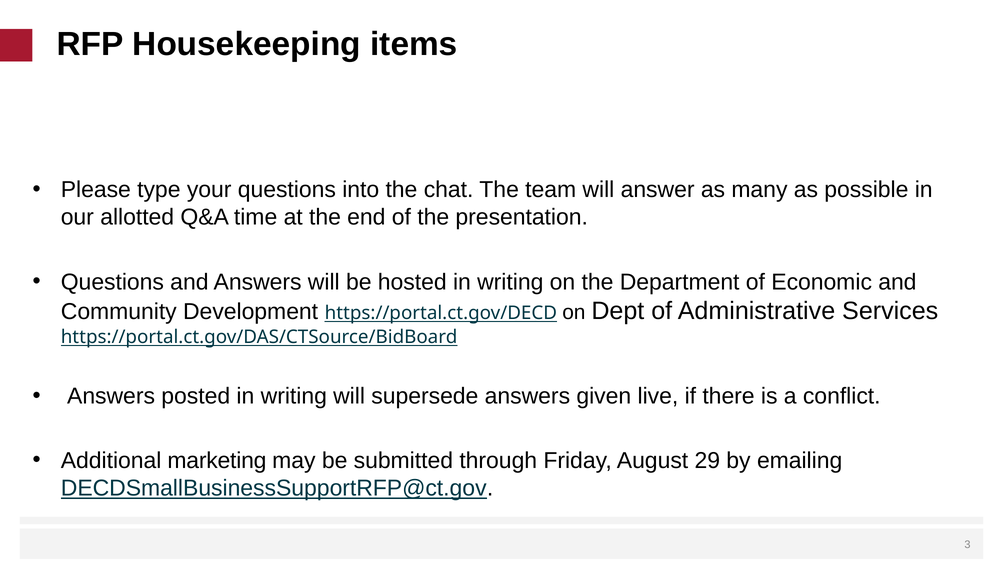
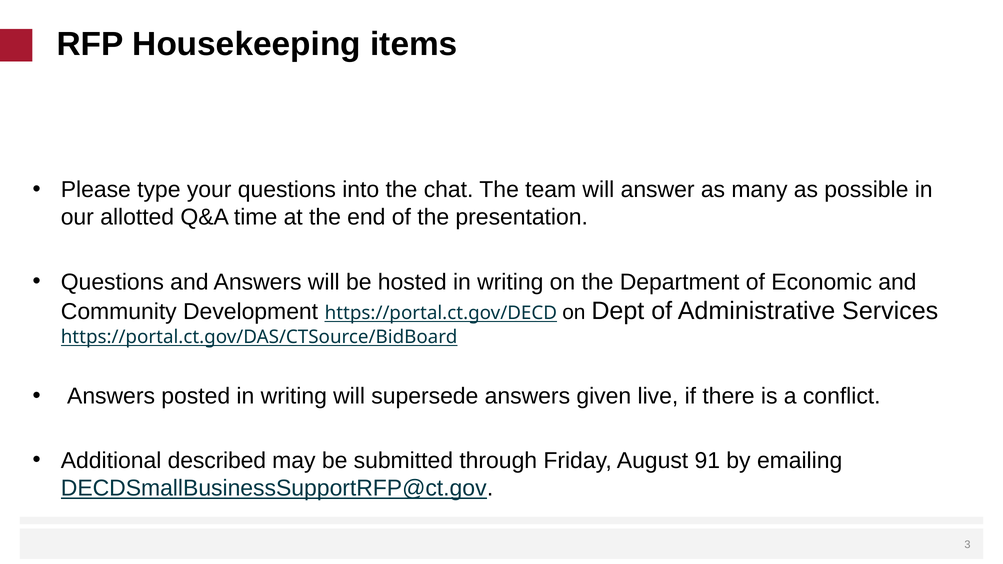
marketing: marketing -> described (217, 461)
29: 29 -> 91 (707, 461)
